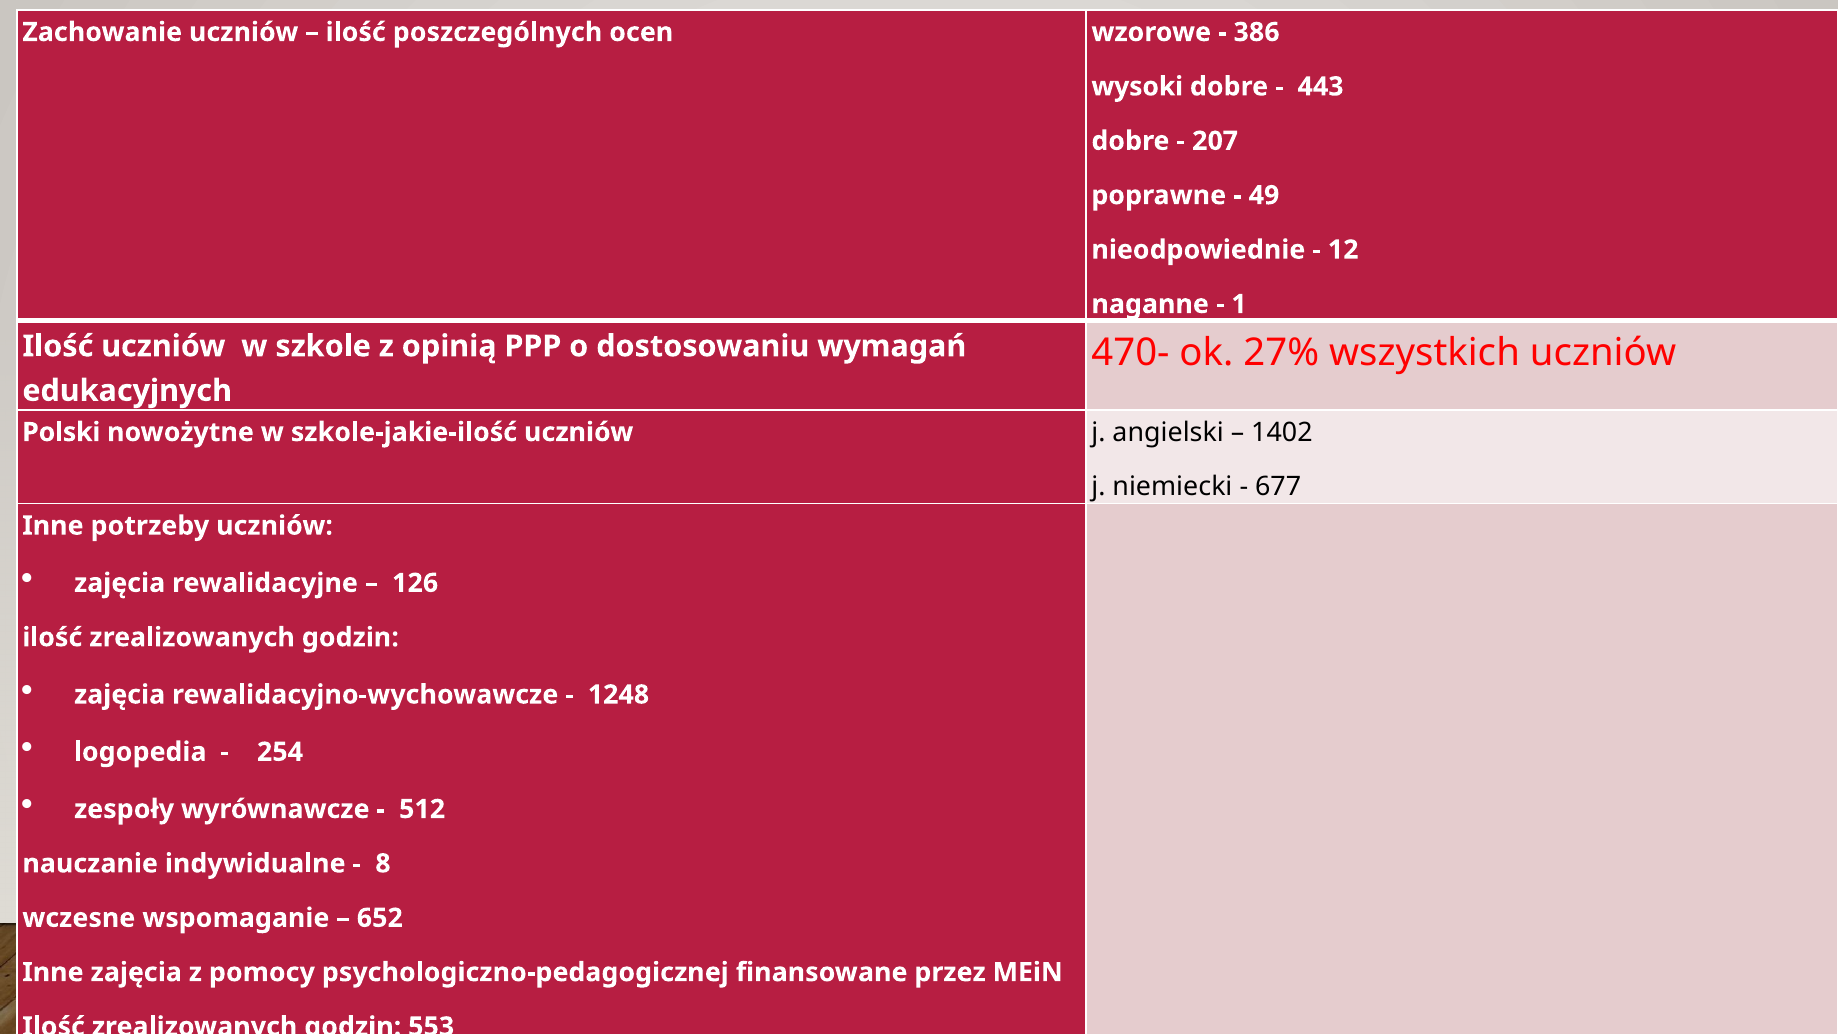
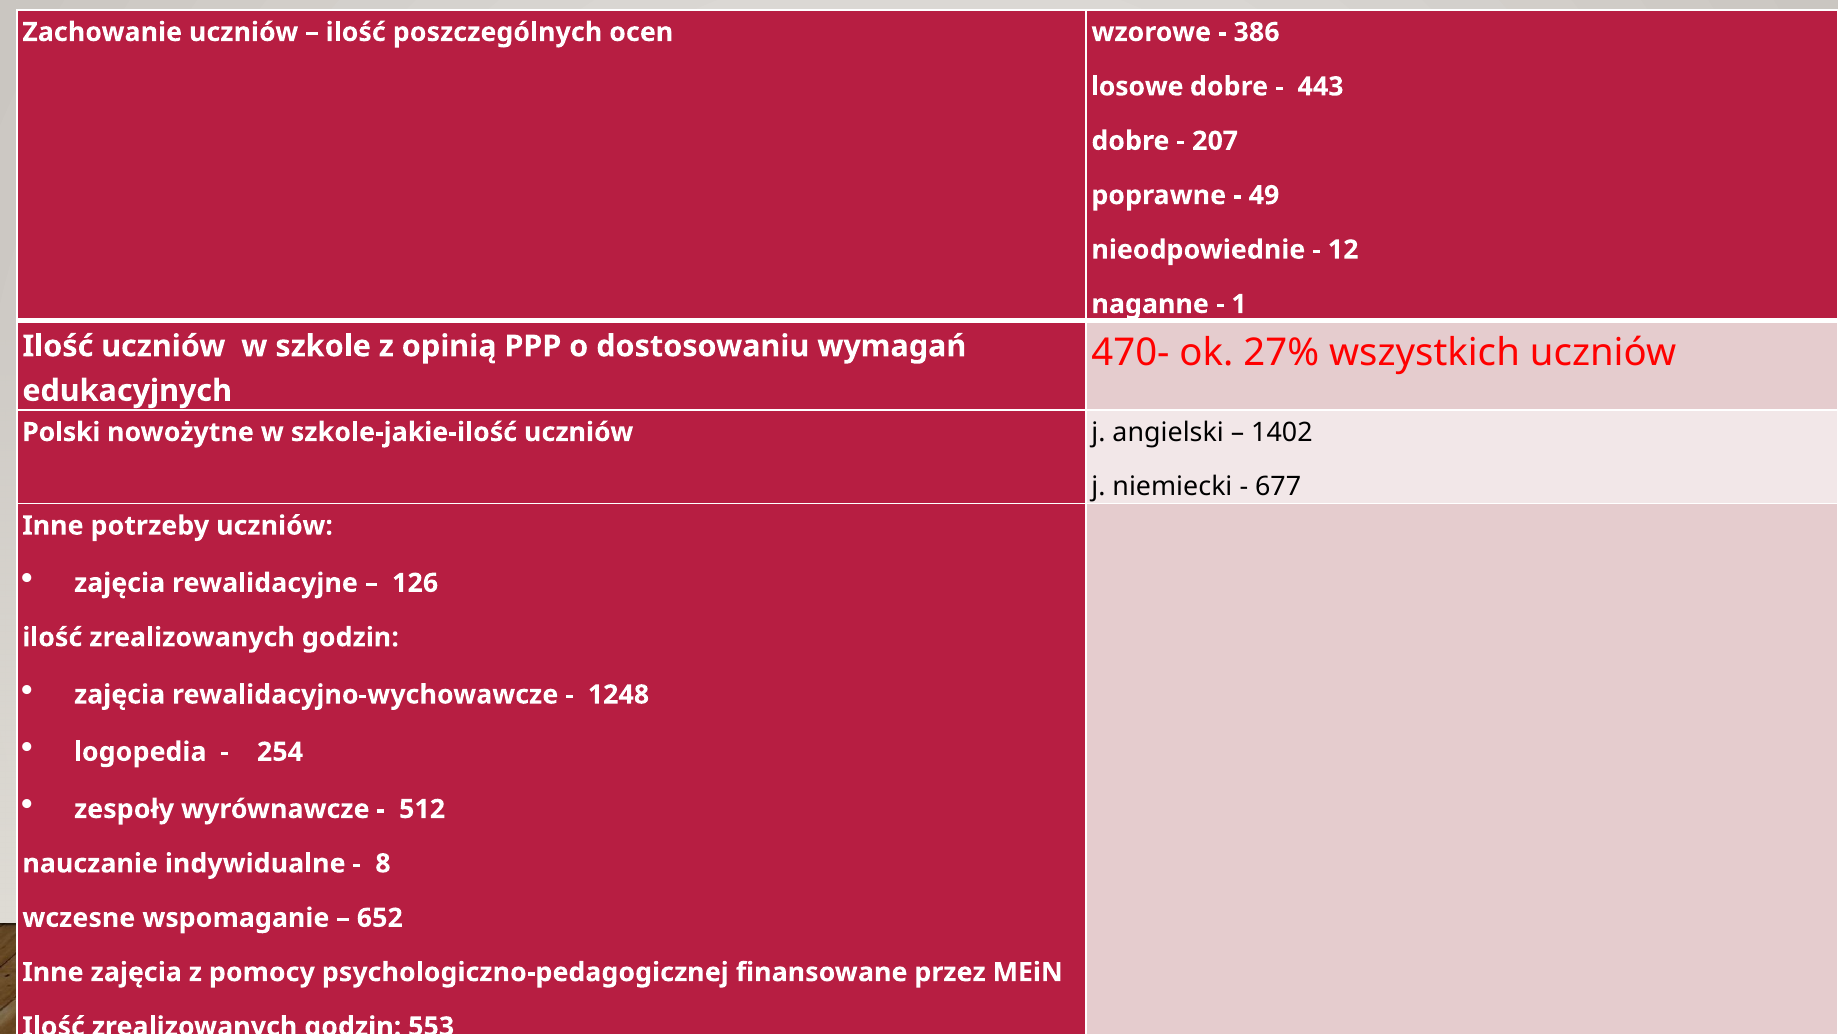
wysoki: wysoki -> losowe (1137, 87)
